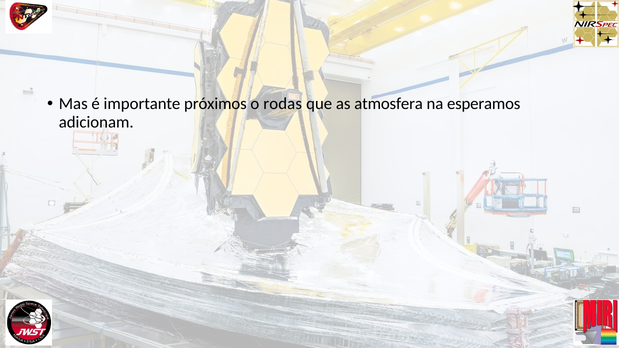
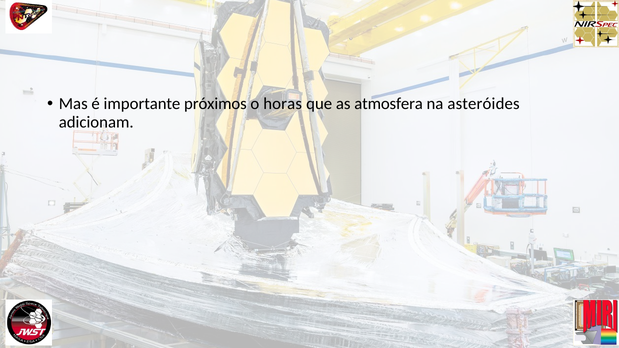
rodas: rodas -> horas (283, 104)
esperamos: esperamos -> asteróides (484, 104)
